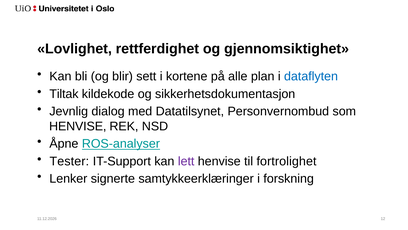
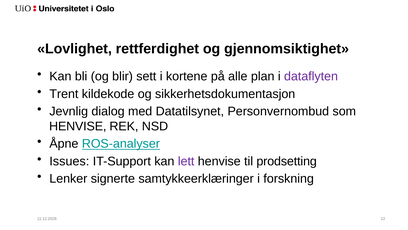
dataflyten colour: blue -> purple (311, 76)
Tiltak: Tiltak -> Trent (64, 94)
Tester: Tester -> Issues (69, 161)
fortrolighet: fortrolighet -> prodsetting (287, 161)
